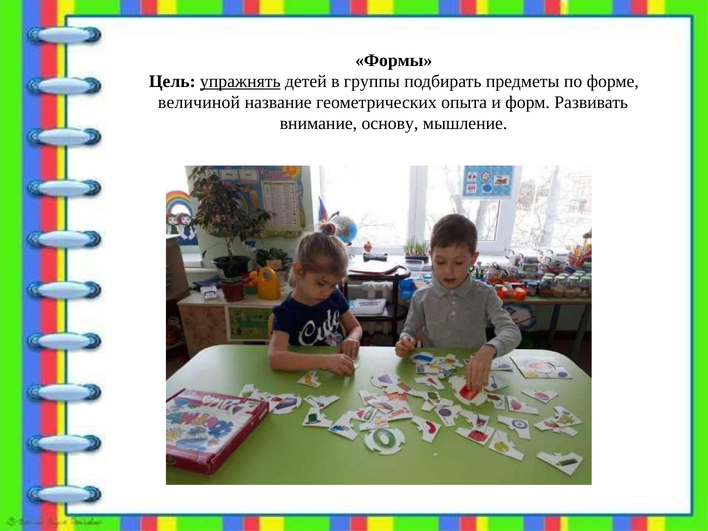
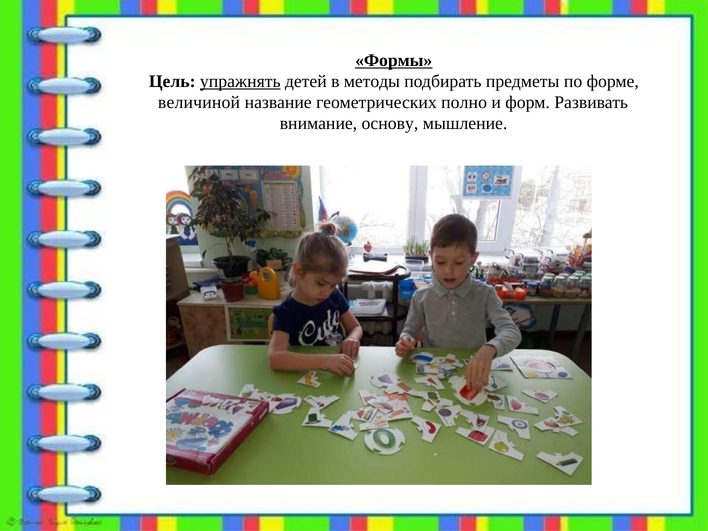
Формы underline: none -> present (394, 60)
группы: группы -> методы (372, 82)
опыта: опыта -> полно (464, 102)
